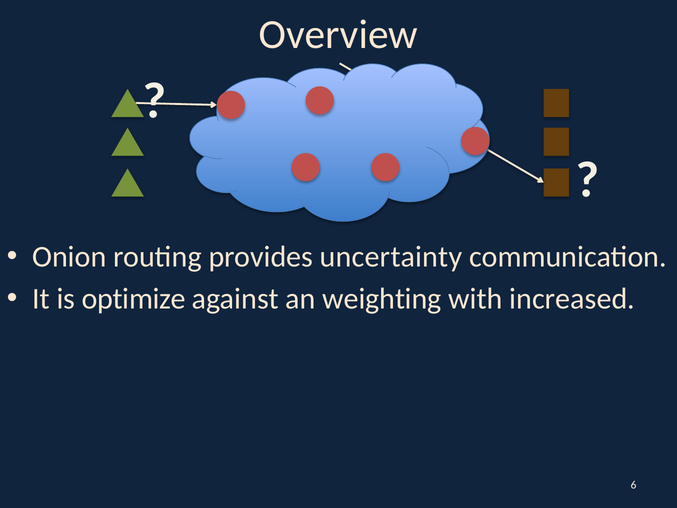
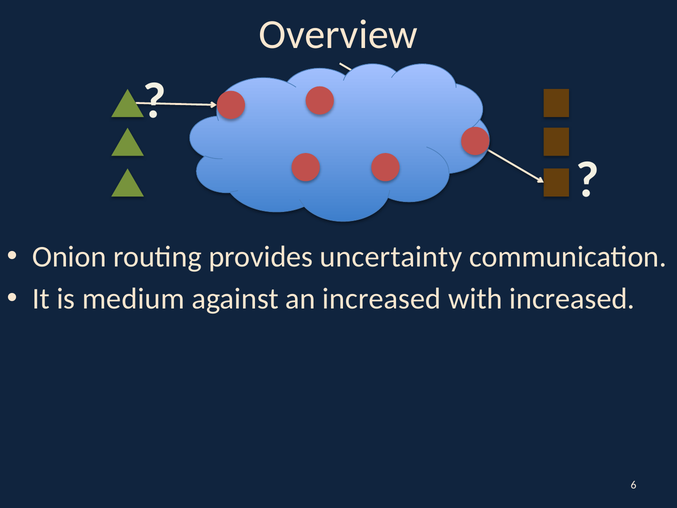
optimize: optimize -> medium (133, 299)
an weighting: weighting -> increased (382, 299)
